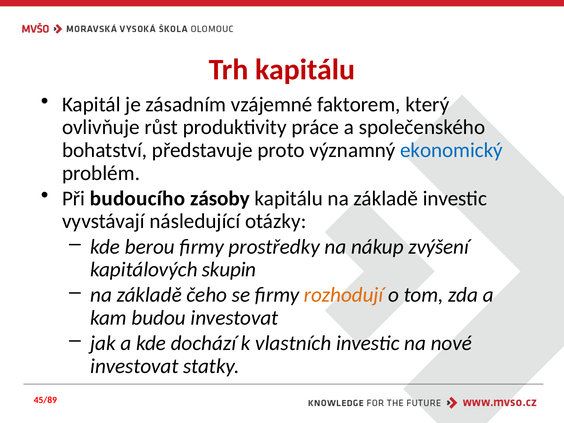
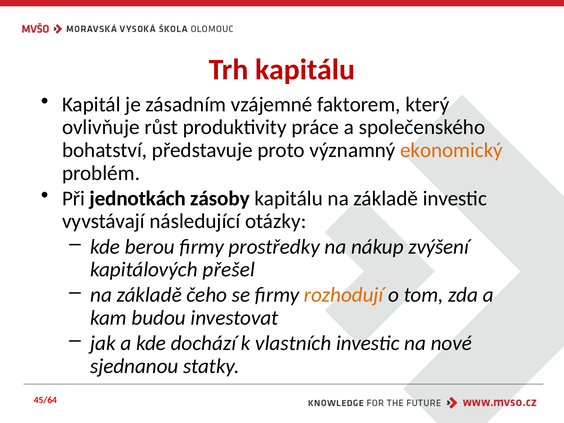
ekonomický colour: blue -> orange (451, 150)
budoucího: budoucího -> jednotkách (138, 198)
skupin: skupin -> přešel (229, 270)
investovat: investovat -> sjednanou (134, 366)
45/89: 45/89 -> 45/64 (45, 400)
